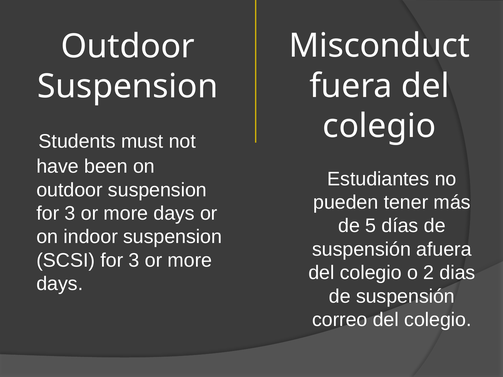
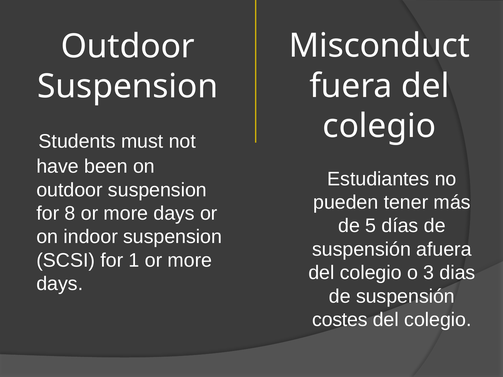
3: 3 -> 8 (70, 213)
SCSI for 3: 3 -> 1 (134, 260)
2: 2 -> 3 (429, 273)
correo: correo -> costes (340, 320)
